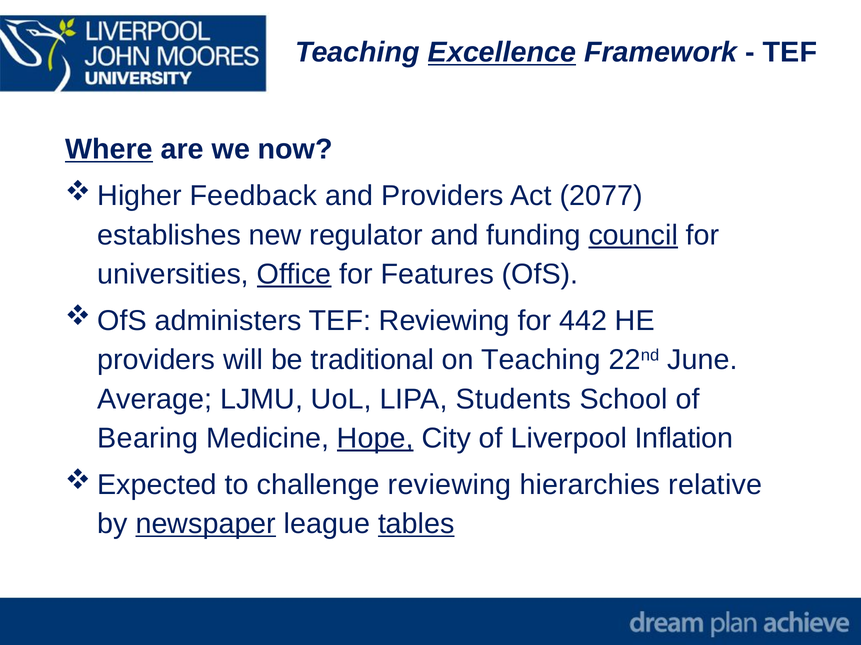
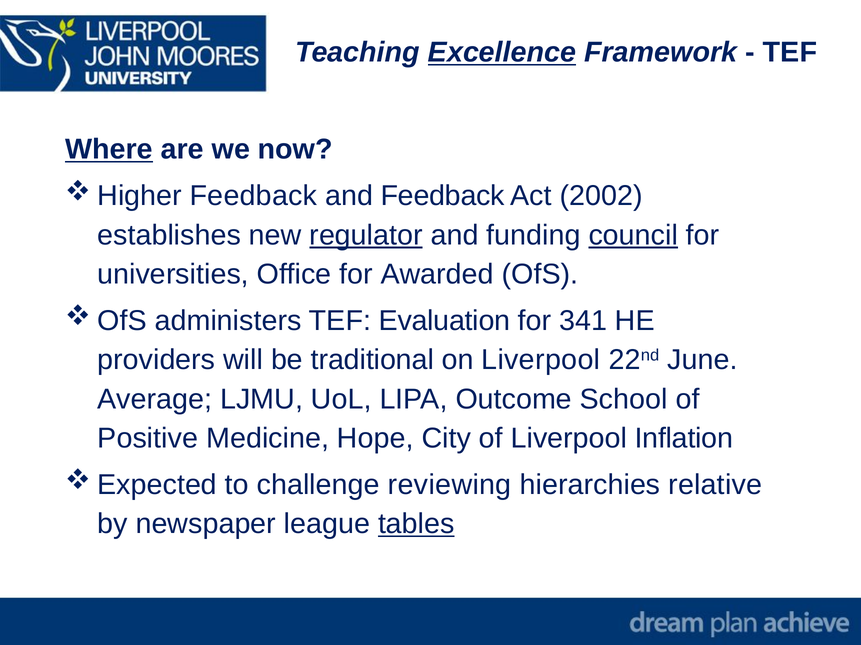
and Providers: Providers -> Feedback (443, 196)
2077: 2077 -> 2002 (601, 196)
regulator underline: none -> present (366, 235)
Office underline: present -> none (294, 275)
Features: Features -> Awarded (437, 275)
TEF Reviewing: Reviewing -> Evaluation (444, 321)
442: 442 -> 341 (583, 321)
on Teaching: Teaching -> Liverpool (541, 360)
Students: Students -> Outcome (514, 400)
Bearing: Bearing -> Positive (148, 439)
Hope underline: present -> none (375, 439)
newspaper underline: present -> none (206, 524)
